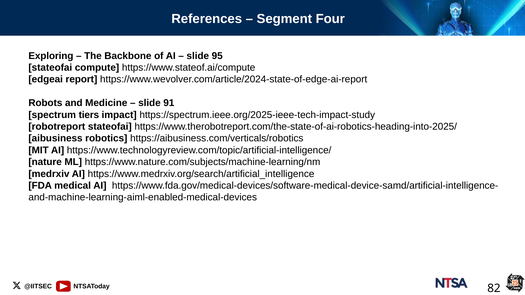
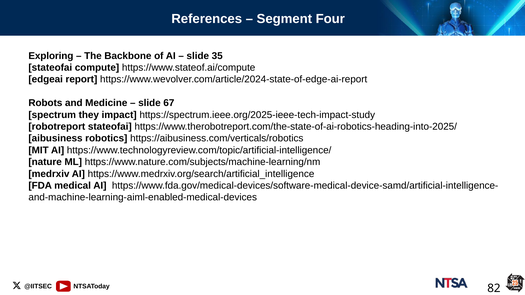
95: 95 -> 35 (217, 56)
91: 91 -> 67 (169, 103)
tiers: tiers -> they (89, 115)
